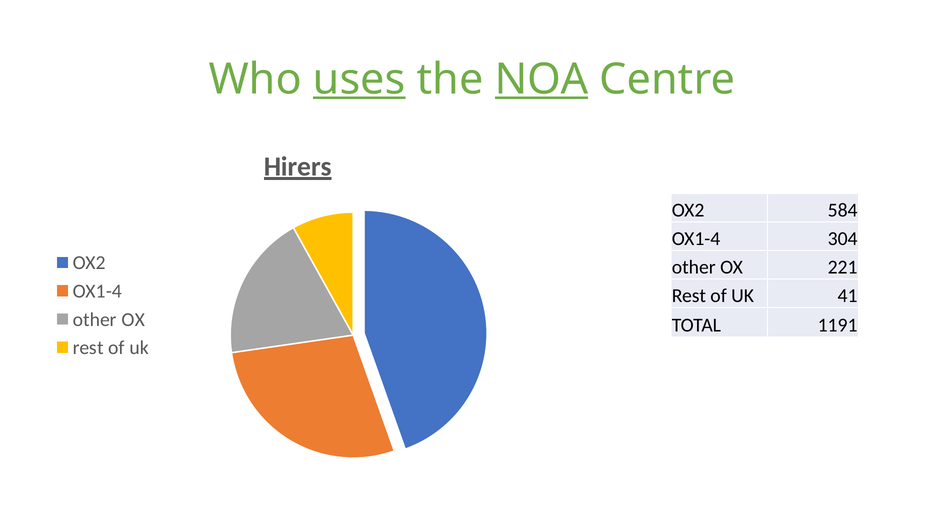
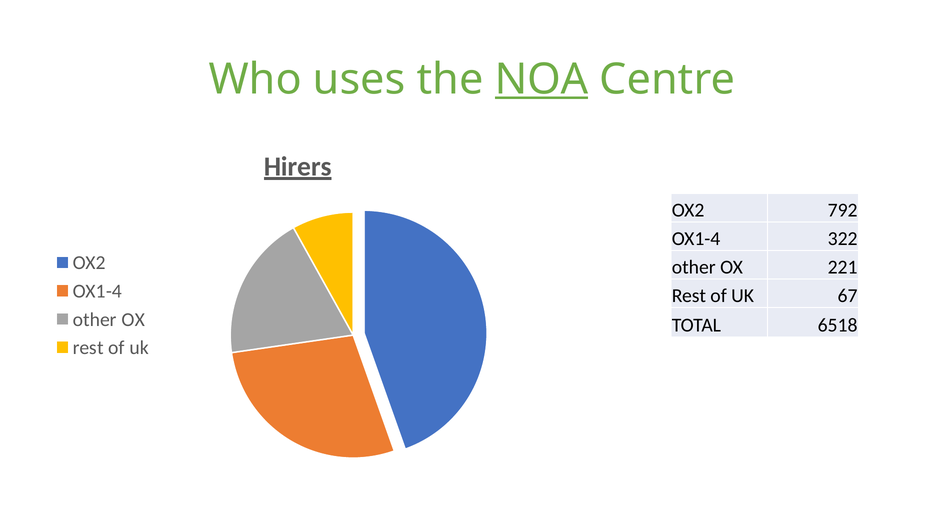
uses underline: present -> none (359, 79)
584: 584 -> 792 (843, 210)
304: 304 -> 322 (843, 239)
41: 41 -> 67 (848, 296)
1191: 1191 -> 6518 (838, 325)
